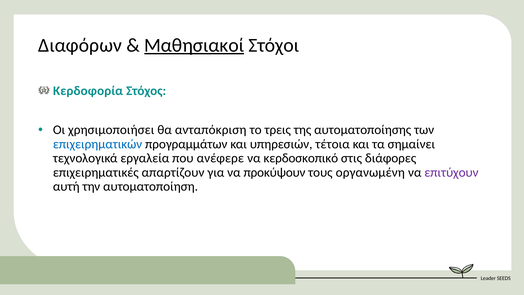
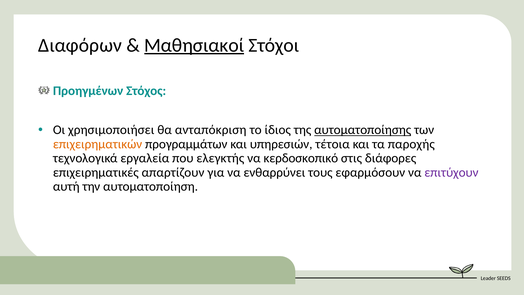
Κερδοφορία: Κερδοφορία -> Προηγμένων (88, 91)
τρεις: τρεις -> ίδιος (278, 130)
αυτοματοποίησης underline: none -> present (363, 130)
επιχειρηματικών colour: blue -> orange (98, 144)
σημαίνει: σημαίνει -> παροχής (411, 144)
ανέφερε: ανέφερε -> ελεγκτής (220, 158)
προκύψουν: προκύψουν -> ενθαρρύνει (274, 172)
οργανωμένη: οργανωμένη -> εφαρμόσουν (370, 172)
